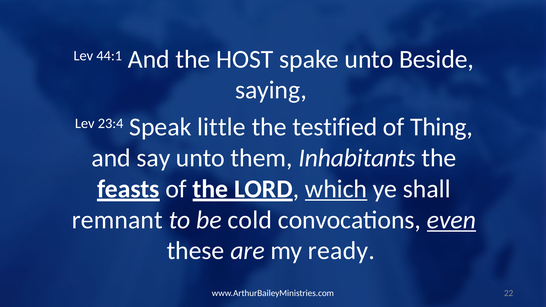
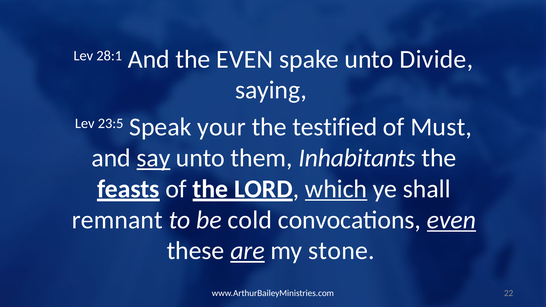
44:1: 44:1 -> 28:1 (109, 56)
the HOST: HOST -> EVEN (245, 59)
Beside: Beside -> Divide (436, 59)
23:4: 23:4 -> 23:5 (111, 124)
little: little -> your (221, 127)
Thing: Thing -> Must (441, 127)
say underline: none -> present (153, 158)
are underline: none -> present (248, 251)
ready: ready -> stone (341, 251)
